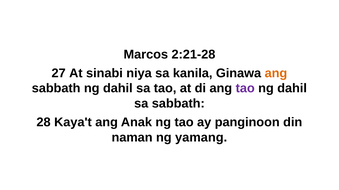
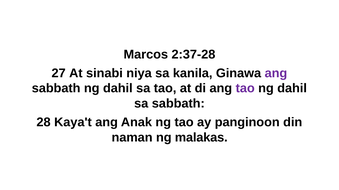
2:21-28: 2:21-28 -> 2:37-28 (193, 55)
ang colour: orange -> purple (276, 73)
yamang: yamang -> malakas (201, 138)
